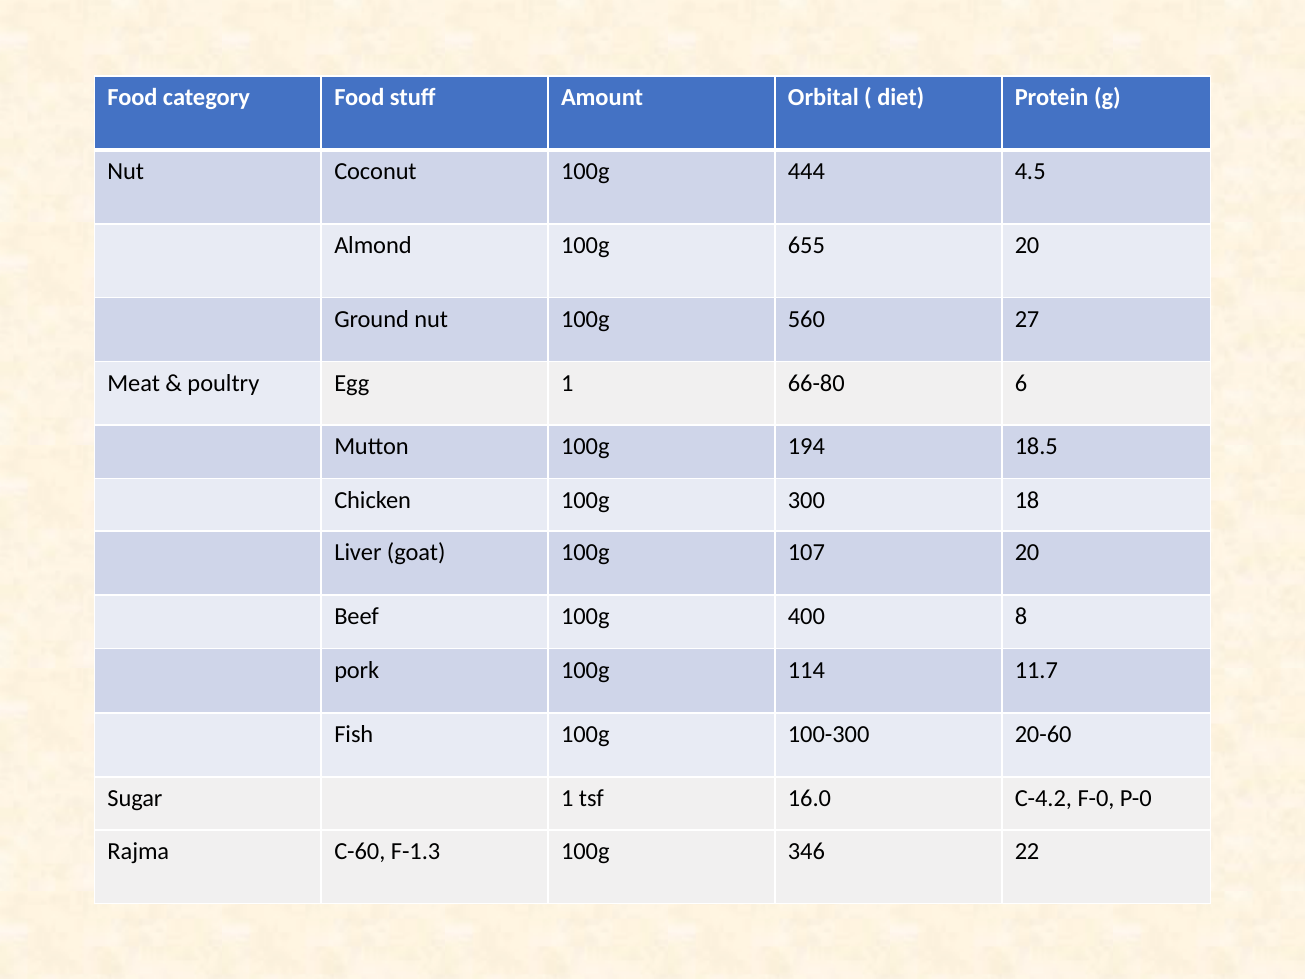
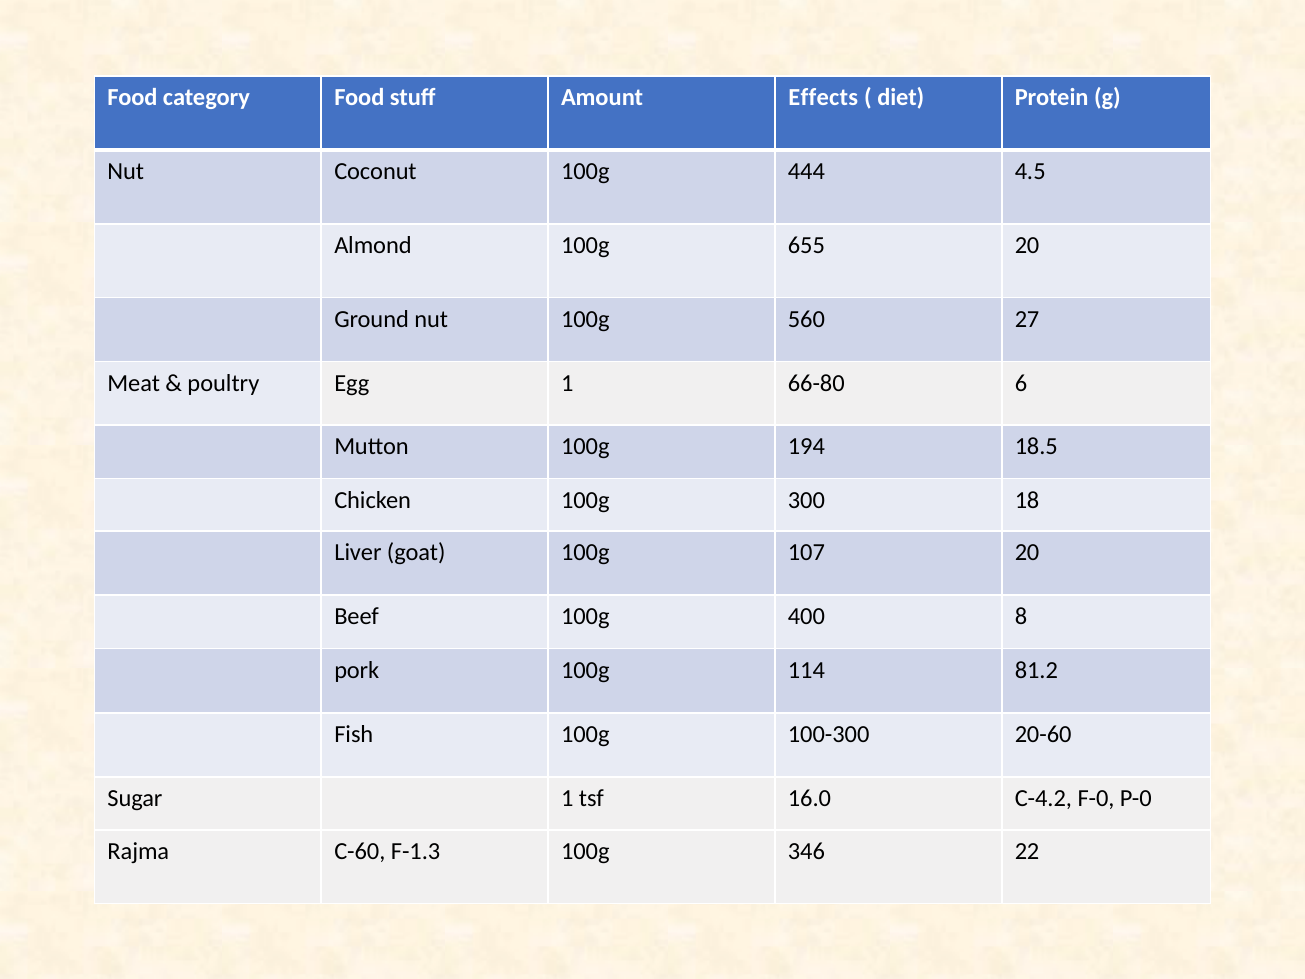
Orbital: Orbital -> Effects (823, 98)
11.7: 11.7 -> 81.2 (1036, 670)
